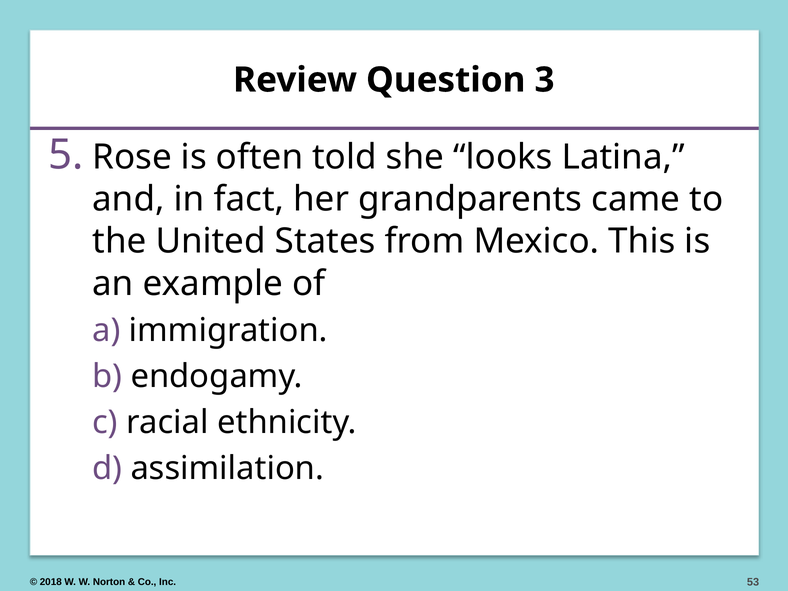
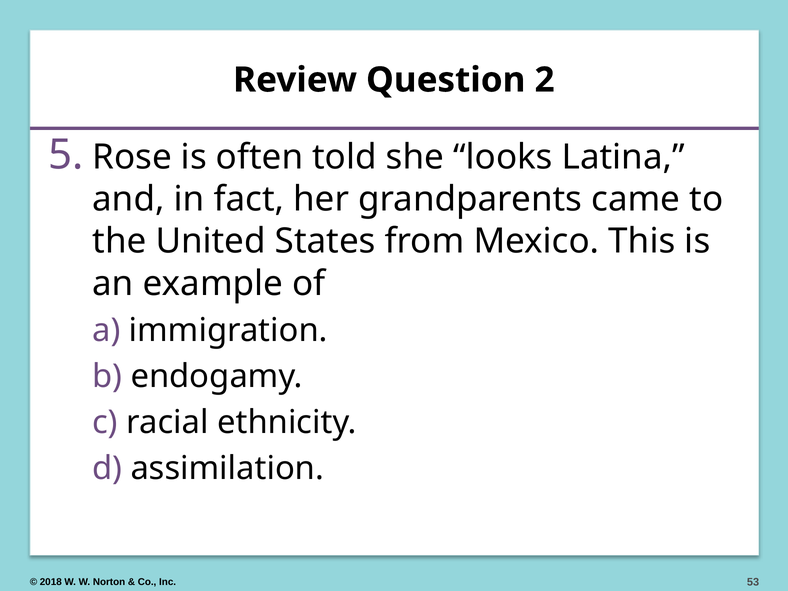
3: 3 -> 2 (545, 80)
